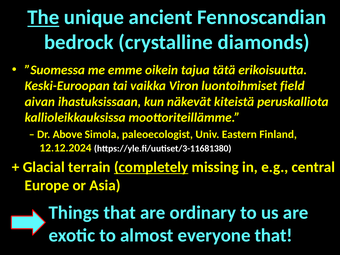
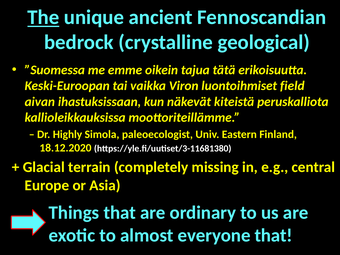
diamonds: diamonds -> geological (264, 42)
Above: Above -> Highly (67, 134)
12.12.2024: 12.12.2024 -> 18.12.2020 (66, 148)
completely underline: present -> none (151, 167)
